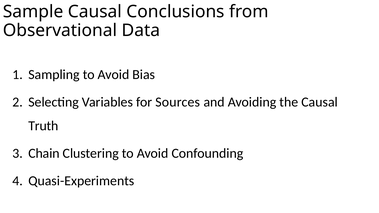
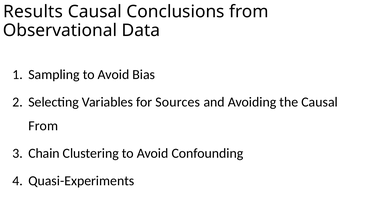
Sample: Sample -> Results (33, 12)
Truth: Truth -> From (43, 126)
